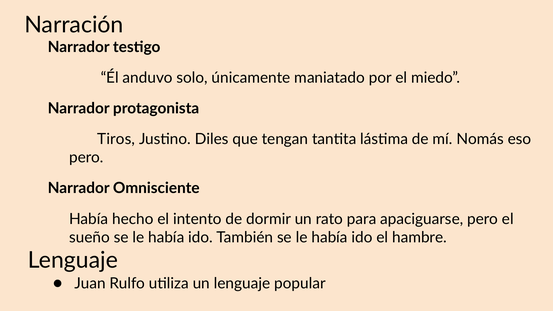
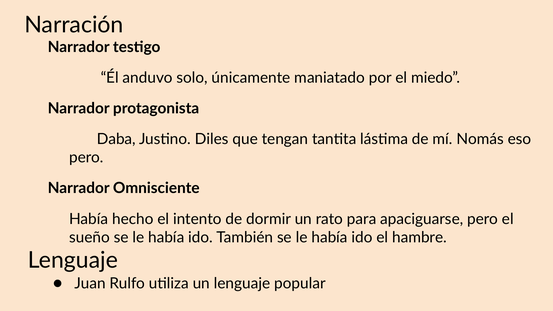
Tiros: Tiros -> Daba (116, 139)
